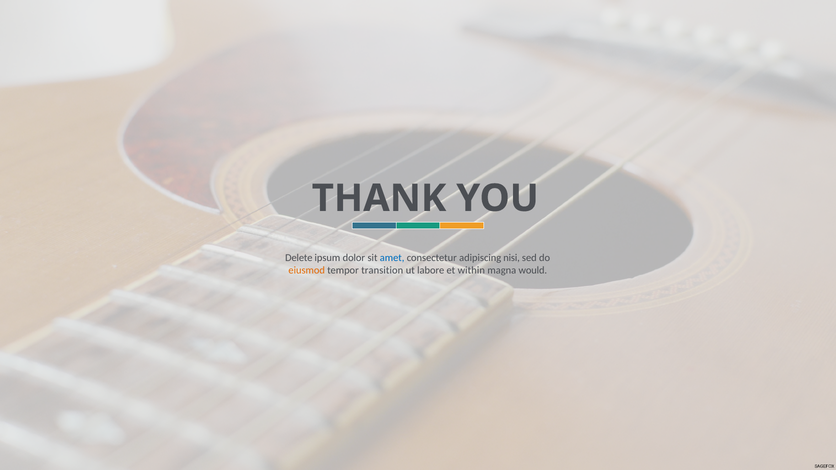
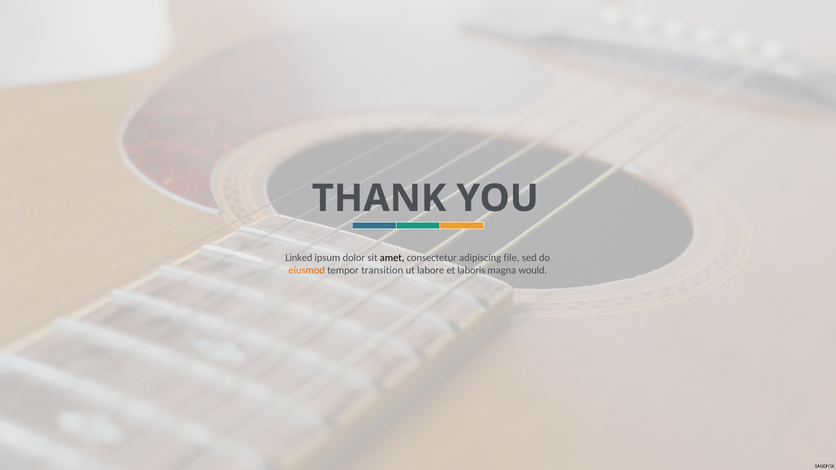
Delete: Delete -> Linked (299, 258)
amet colour: blue -> black (392, 258)
nisi: nisi -> file (512, 258)
within: within -> laboris (471, 271)
